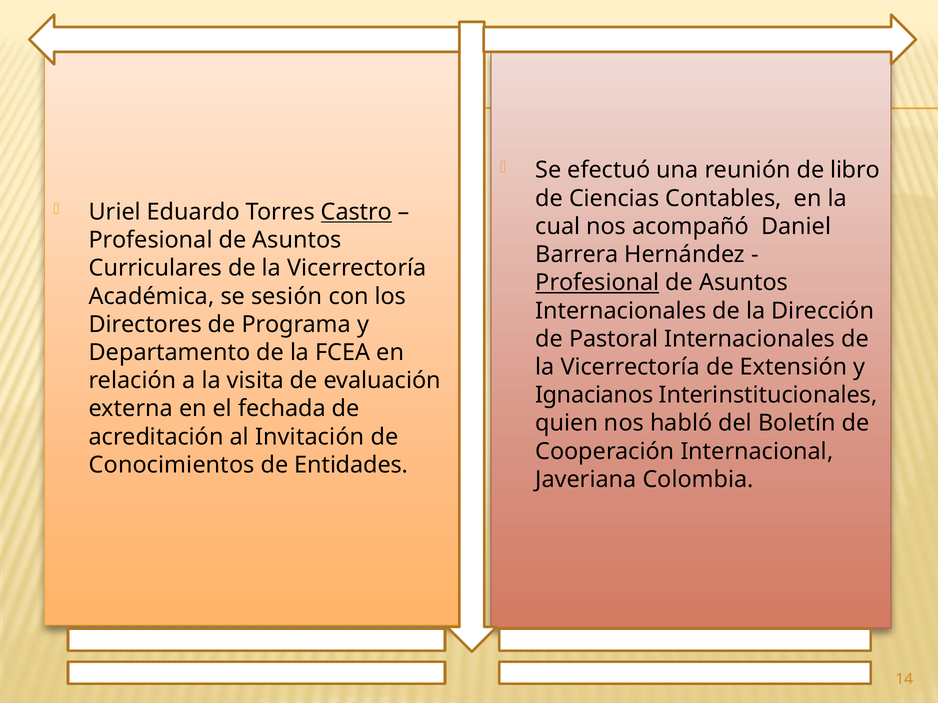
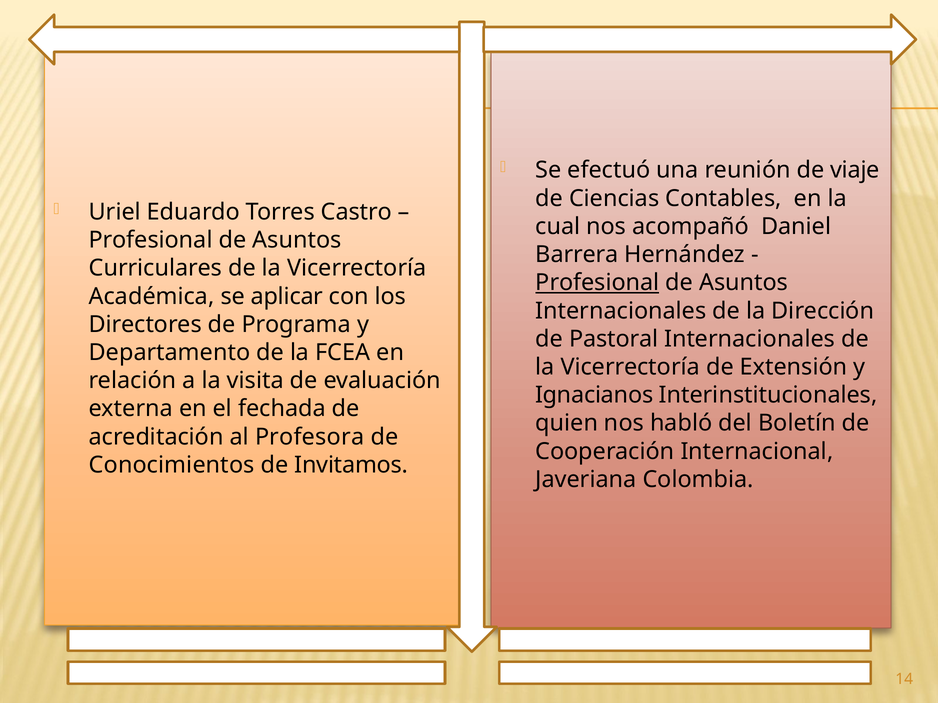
libro: libro -> viaje (855, 170)
Castro underline: present -> none (356, 212)
sesión: sesión -> aplicar (287, 296)
Invitación: Invitación -> Profesora (310, 437)
Entidades: Entidades -> Invitamos (351, 465)
